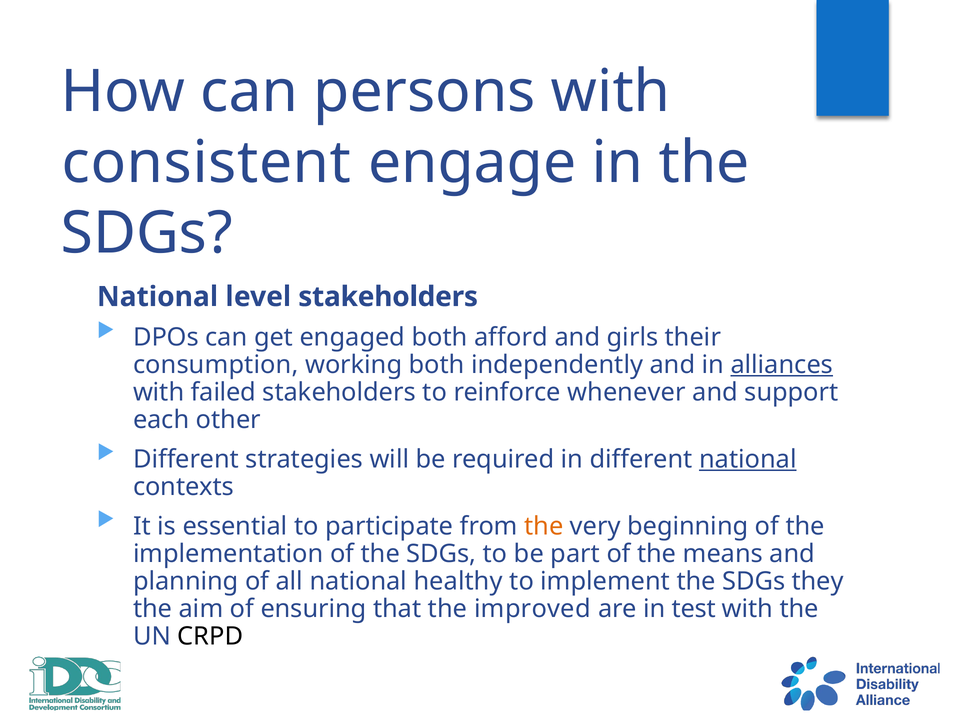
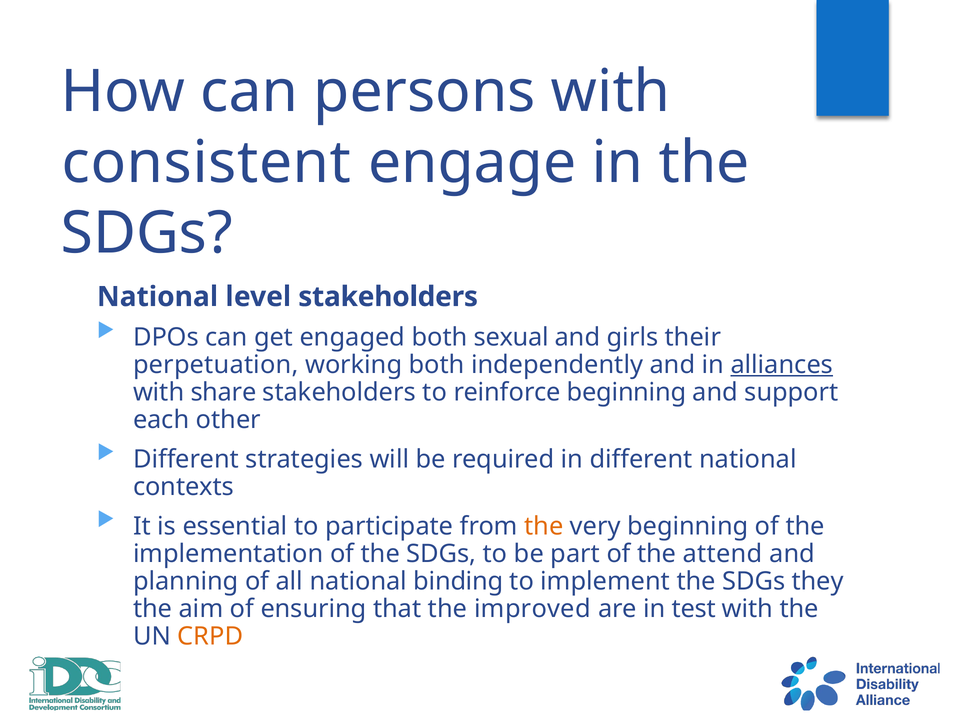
afford: afford -> sexual (511, 337)
consumption: consumption -> perpetuation (216, 365)
failed: failed -> share (224, 392)
reinforce whenever: whenever -> beginning (627, 392)
national underline: present -> none (748, 459)
means: means -> attend (723, 554)
healthy: healthy -> binding (458, 581)
CRPD colour: black -> orange (210, 636)
